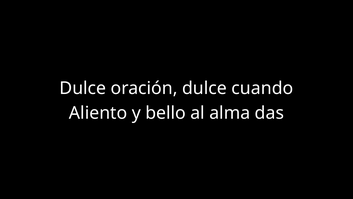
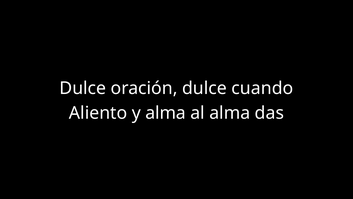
y bello: bello -> alma (166, 113)
